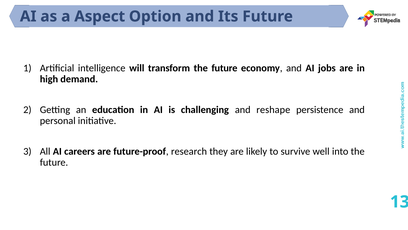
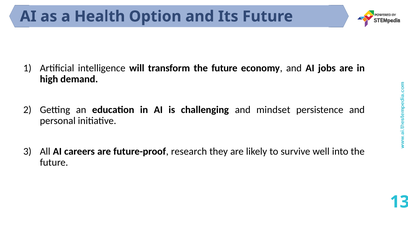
Aspect: Aspect -> Health (100, 16)
reshape: reshape -> mindset (273, 110)
